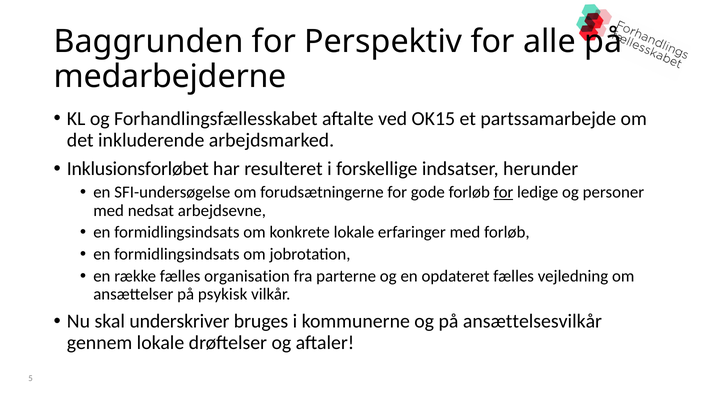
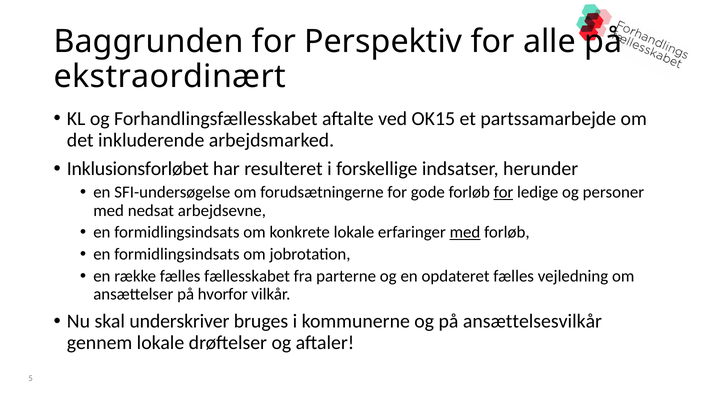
medarbejderne: medarbejderne -> ekstraordinært (170, 77)
med underline: none -> present (465, 232)
organisation: organisation -> fællesskabet (247, 276)
psykisk: psykisk -> hvorfor (223, 294)
